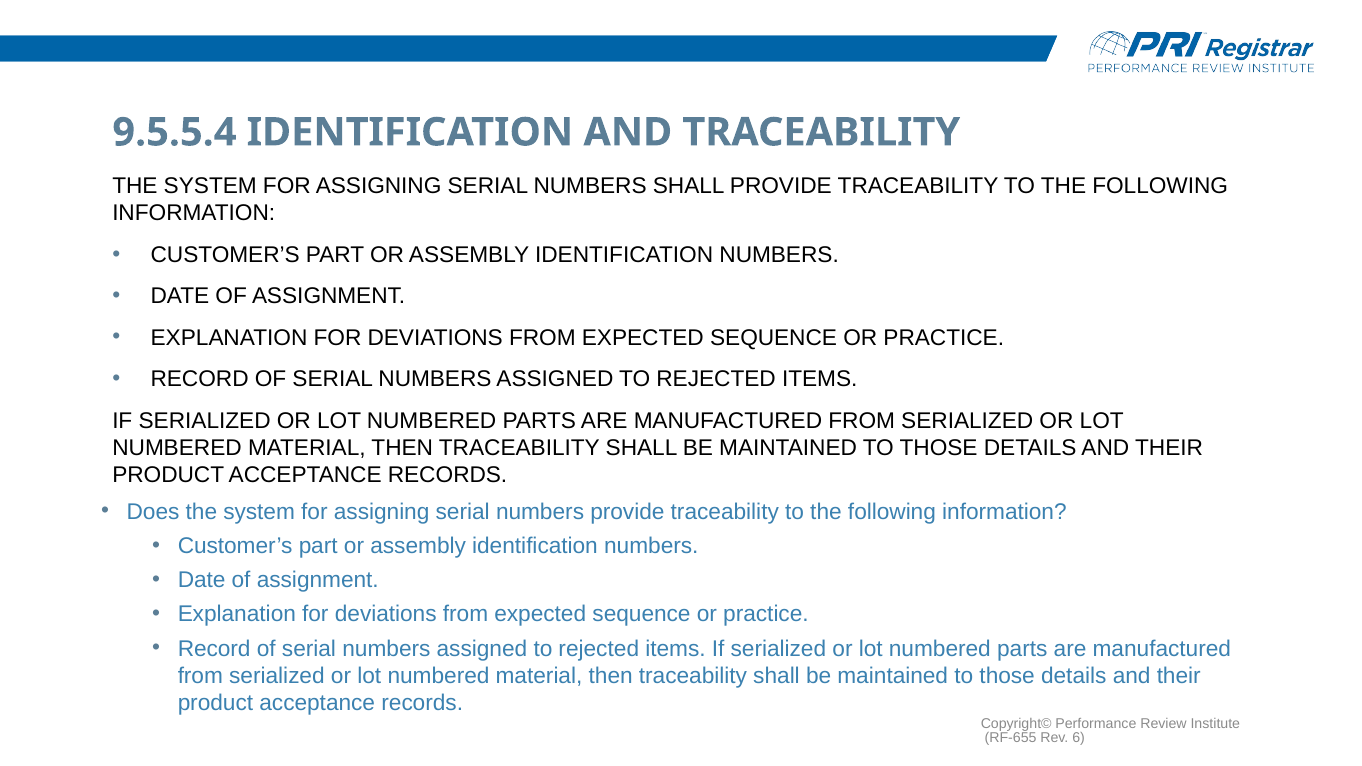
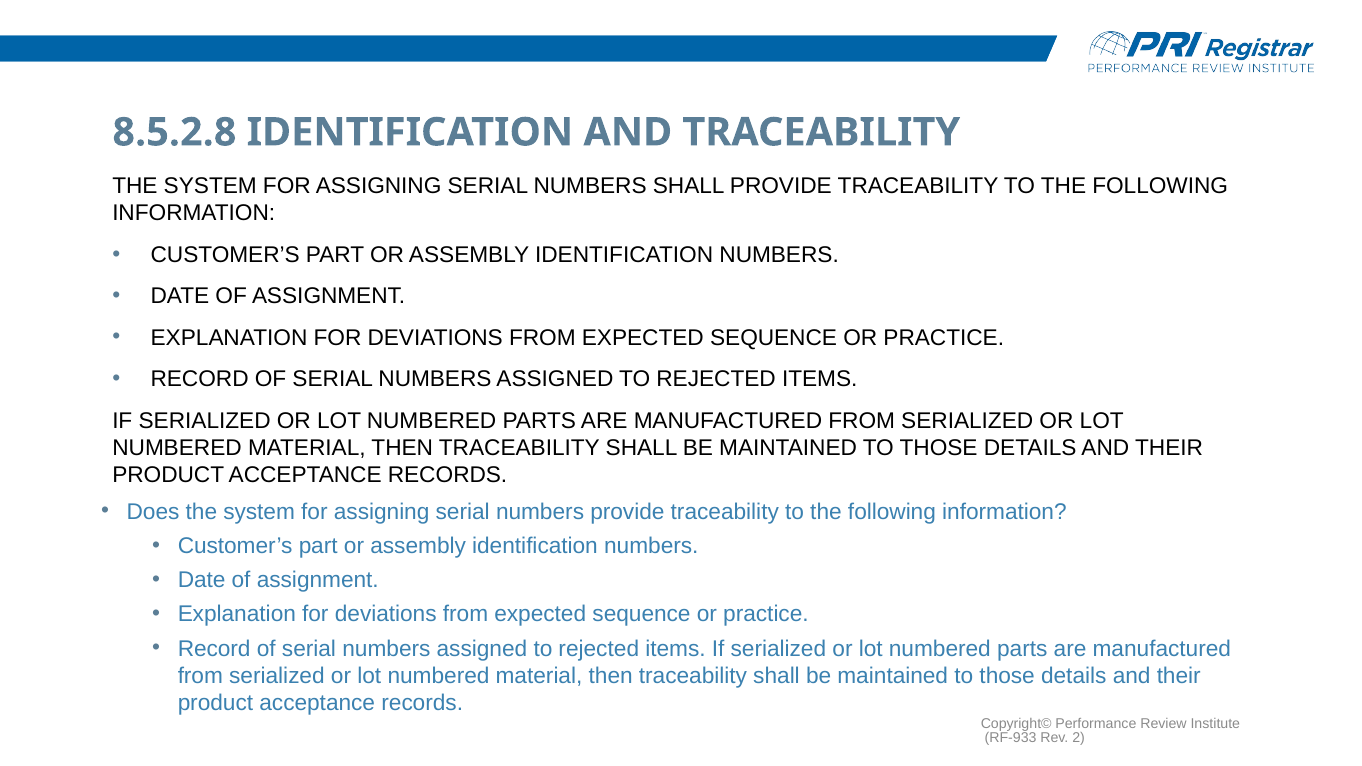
9.5.5.4: 9.5.5.4 -> 8.5.2.8 (174, 132)
RF-655: RF-655 -> RF-933 (1011, 738)
6: 6 -> 2 (1079, 738)
